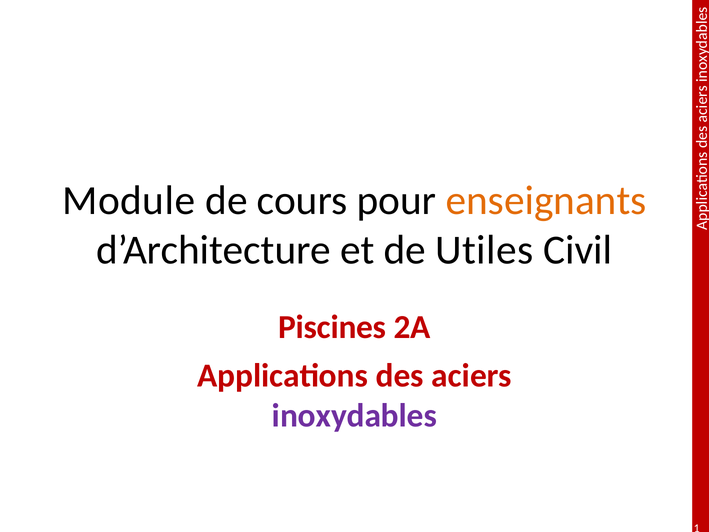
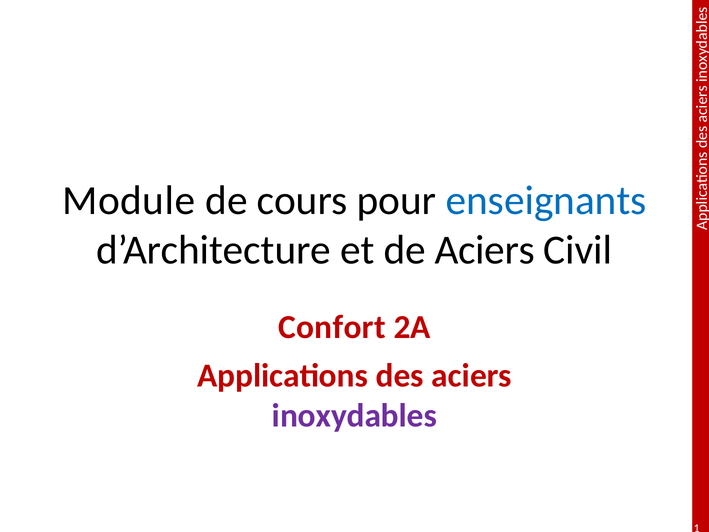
enseignants colour: orange -> blue (546, 200)
de Utiles: Utiles -> Aciers (485, 250)
Piscines: Piscines -> Confort (332, 327)
